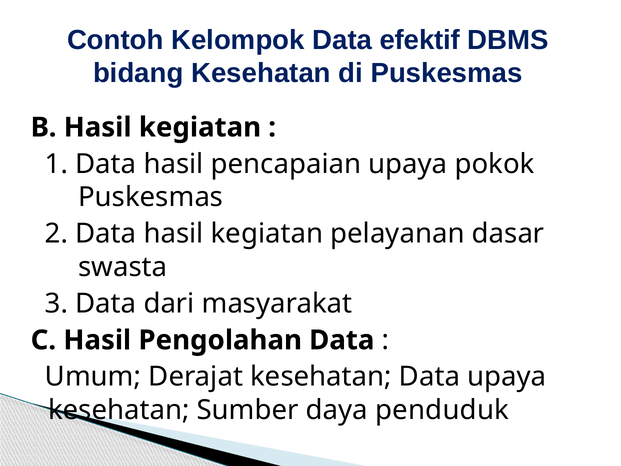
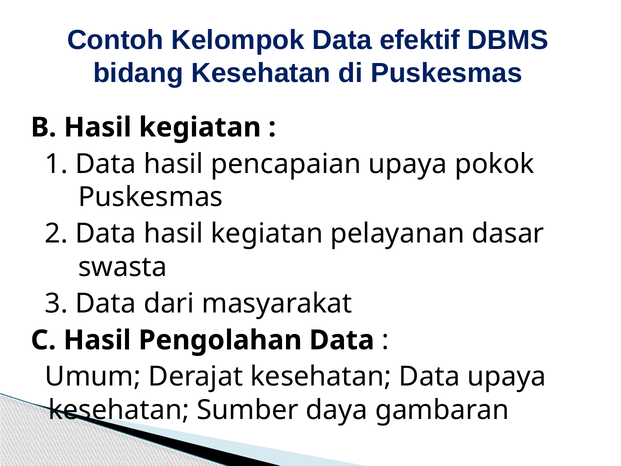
penduduk: penduduk -> gambaran (442, 410)
